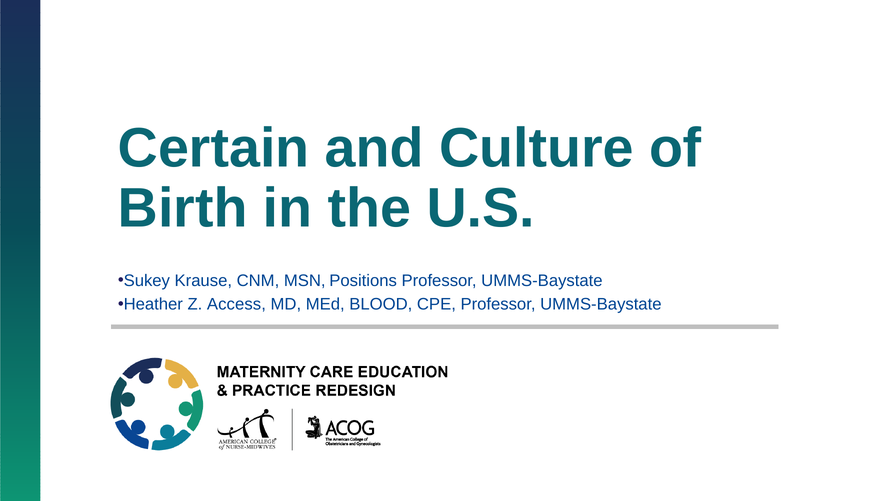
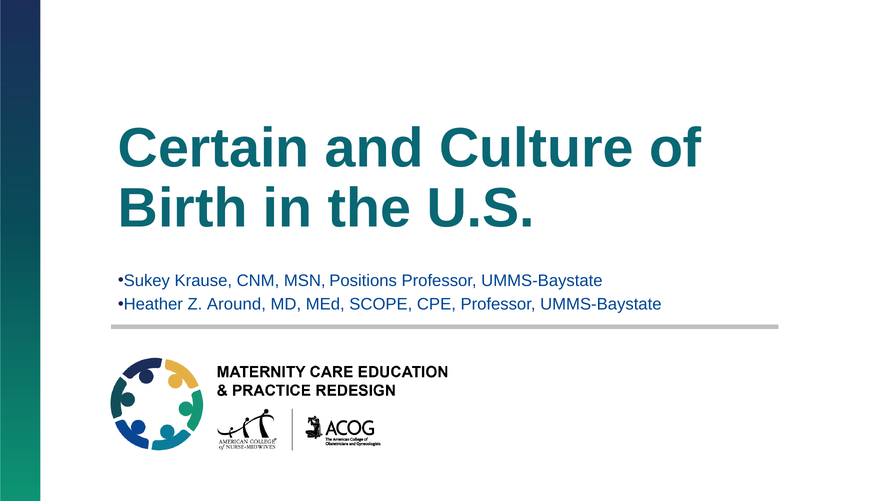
Access: Access -> Around (236, 304)
BLOOD: BLOOD -> SCOPE (381, 304)
